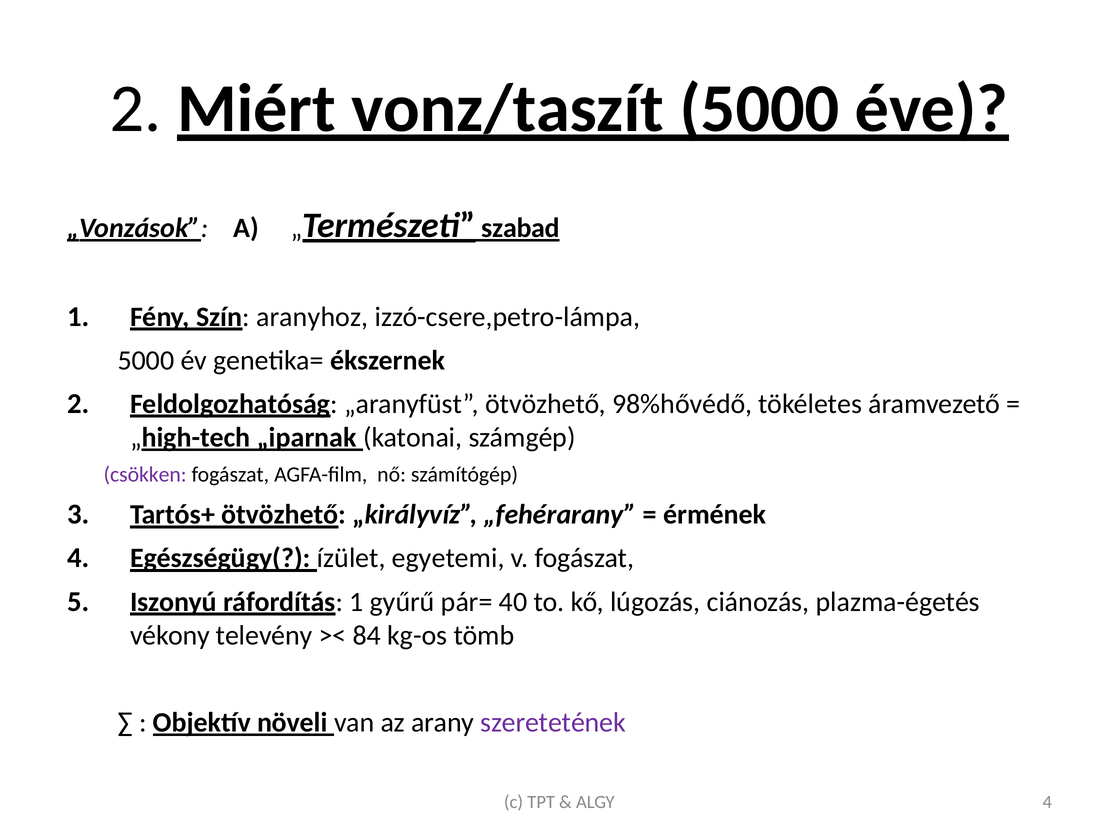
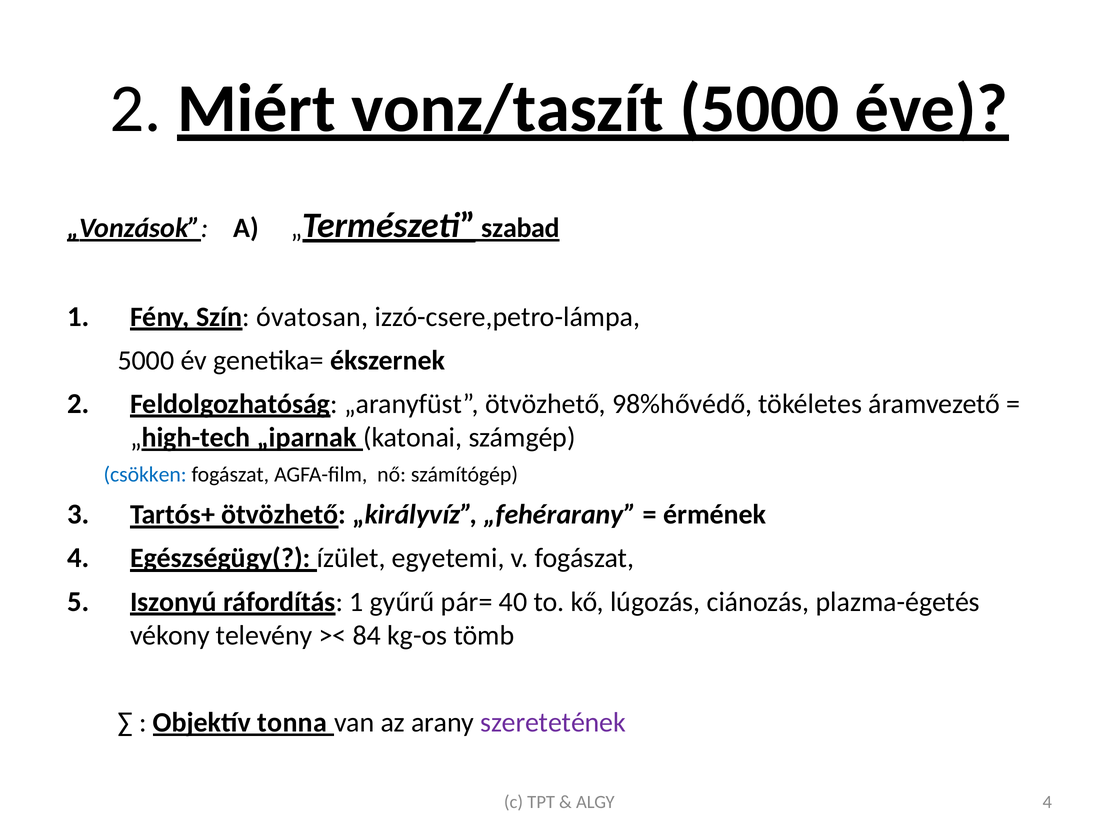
aranyhoz: aranyhoz -> óvatosan (312, 317)
csökken colour: purple -> blue (145, 474)
növeli: növeli -> tonna (292, 722)
